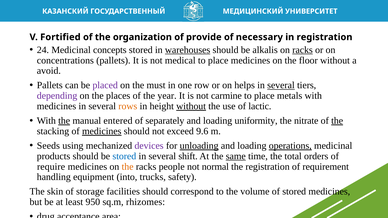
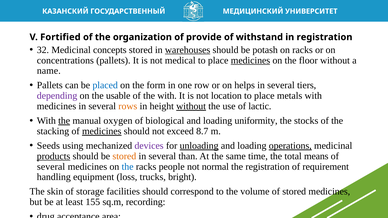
necessary: necessary -> withstand (259, 37)
24: 24 -> 32 (43, 50)
alkalis: alkalis -> potash (265, 50)
racks underline: present -> none (303, 50)
medicines underline: none -> present (250, 60)
avoid: avoid -> name (49, 71)
placed colour: purple -> blue (105, 85)
must: must -> form (156, 85)
several underline: present -> none (281, 85)
places: places -> usable (118, 96)
the year: year -> with (167, 96)
carmine: carmine -> location (226, 96)
entered: entered -> oxygen (118, 121)
separately: separately -> biological (165, 121)
nitrate: nitrate -> stocks (306, 121)
the underline: present -> none (337, 121)
9.6: 9.6 -> 8.7 (202, 131)
products underline: none -> present (54, 156)
stored colour: blue -> orange (124, 156)
shift: shift -> than (188, 156)
same underline: present -> none (236, 156)
orders: orders -> means (316, 156)
require: require -> several (51, 167)
the colour: orange -> blue (128, 167)
into: into -> loss (127, 177)
safety: safety -> bright (182, 177)
950: 950 -> 155 (93, 202)
rhizomes: rhizomes -> recording (146, 202)
